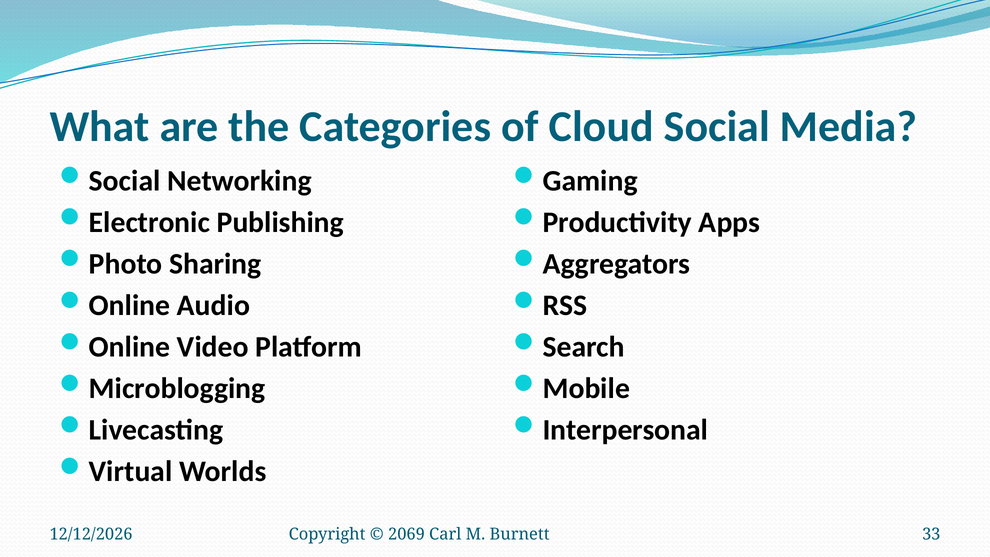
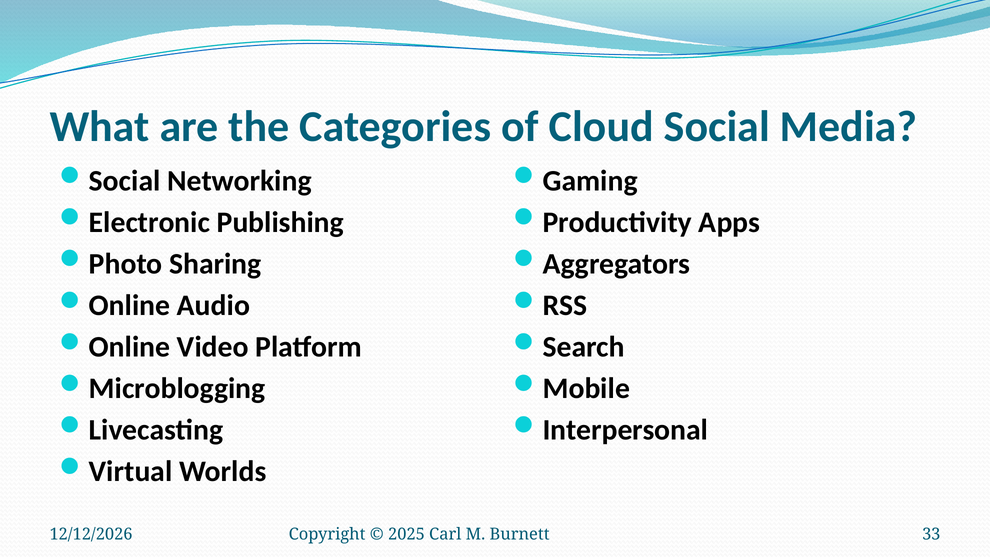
2069: 2069 -> 2025 (406, 534)
